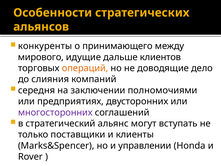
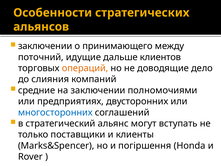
конкуренты: конкуренты -> заключении (45, 46)
мирового: мирового -> поточний (41, 57)
середня: середня -> средние (37, 90)
многосторонних colour: purple -> blue (55, 112)
управлении: управлении -> погіршення (145, 145)
